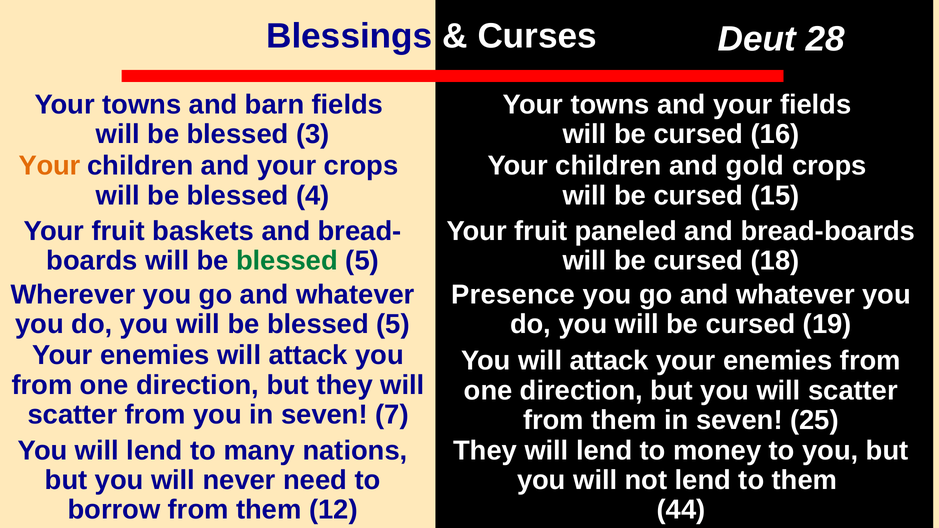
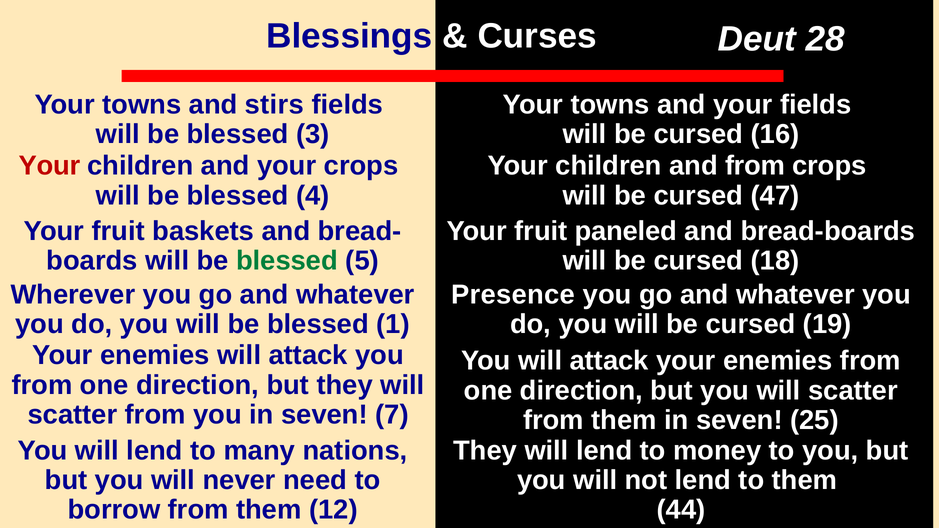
barn: barn -> stirs (274, 105)
Your colour: orange -> red (50, 166)
and gold: gold -> from (755, 166)
15: 15 -> 47 (775, 196)
5: 5 -> 1 (393, 324)
